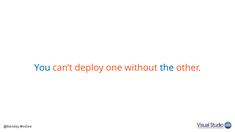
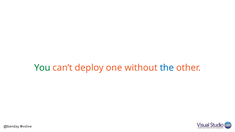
You colour: blue -> green (42, 68)
